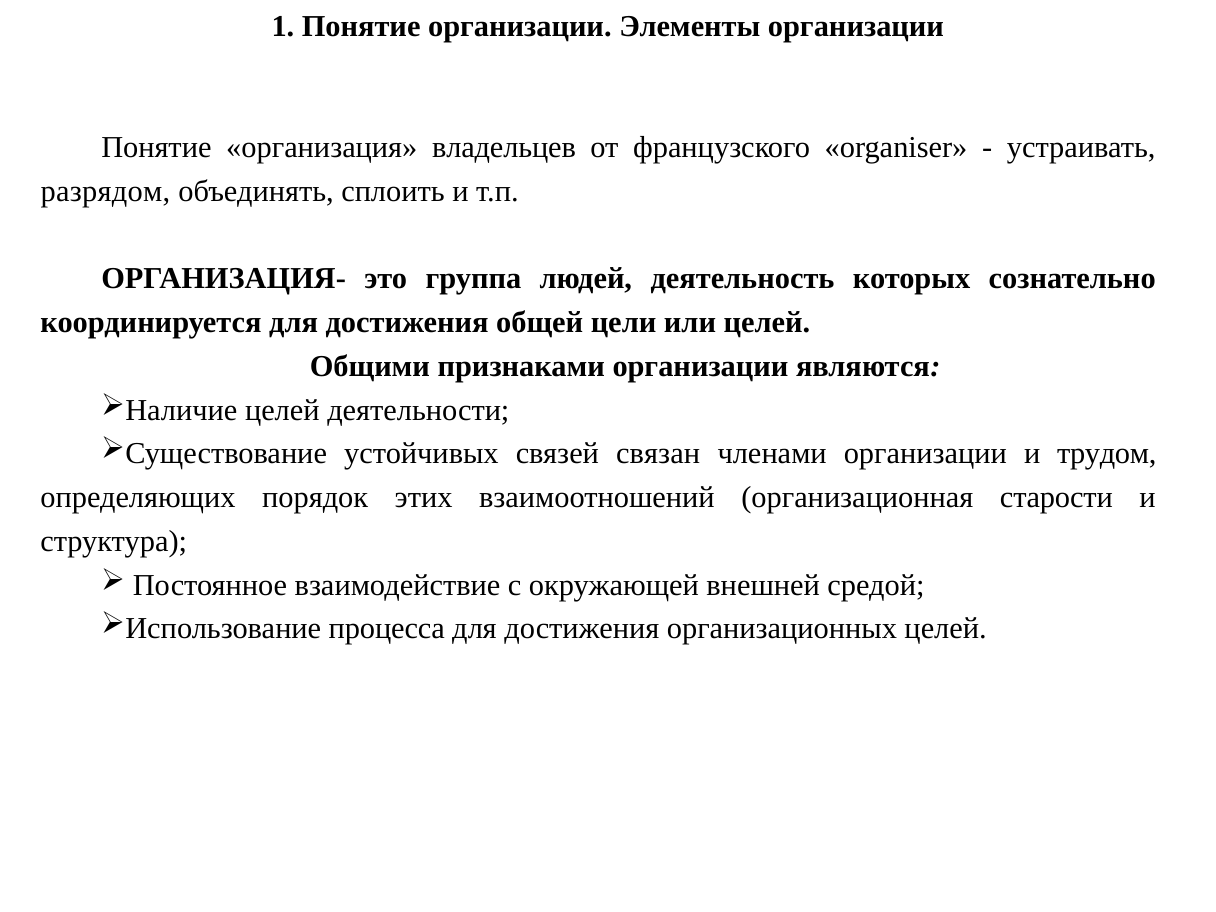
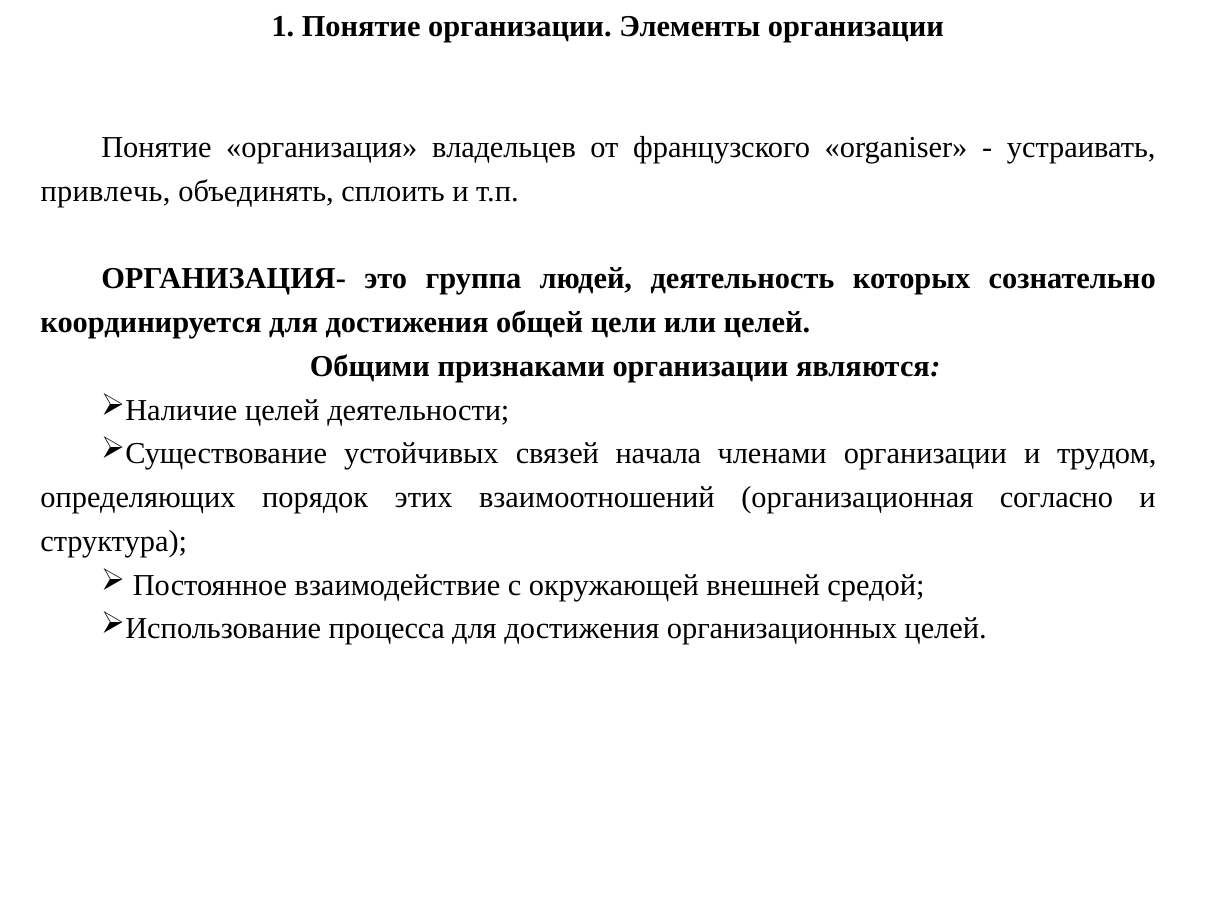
разрядом: разрядом -> привлечь (105, 191)
связан: связан -> начала (658, 454)
старости: старости -> согласно (1056, 498)
